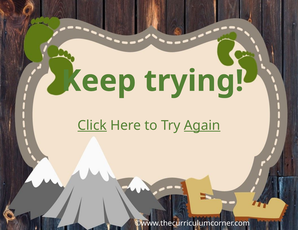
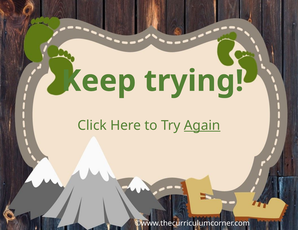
Click underline: present -> none (92, 126)
